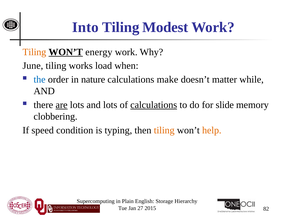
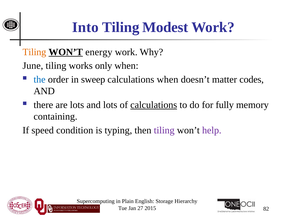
load: load -> only (104, 66)
nature: nature -> sweep (93, 80)
calculations make: make -> when (168, 80)
while: while -> codes (252, 80)
are underline: present -> none (62, 105)
slide: slide -> fully (225, 105)
clobbering: clobbering -> containing (55, 117)
tiling colour: orange -> purple (164, 131)
help colour: orange -> purple (212, 131)
